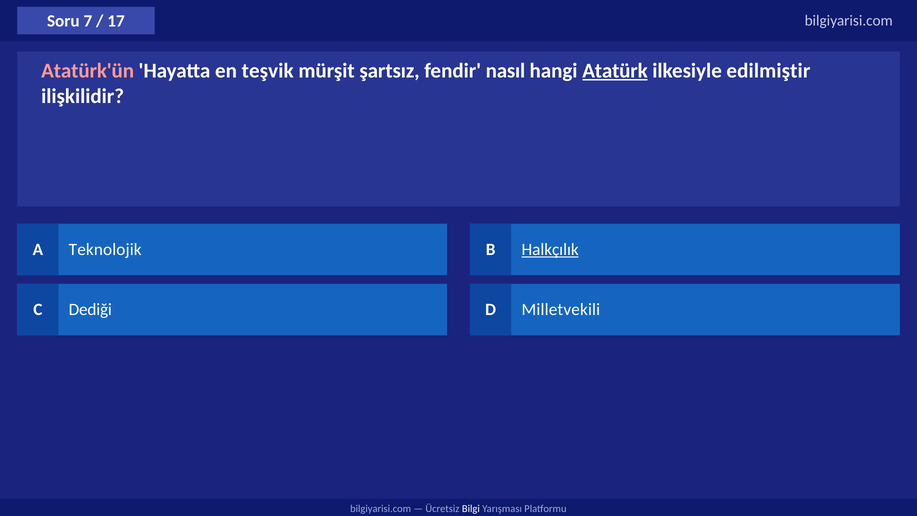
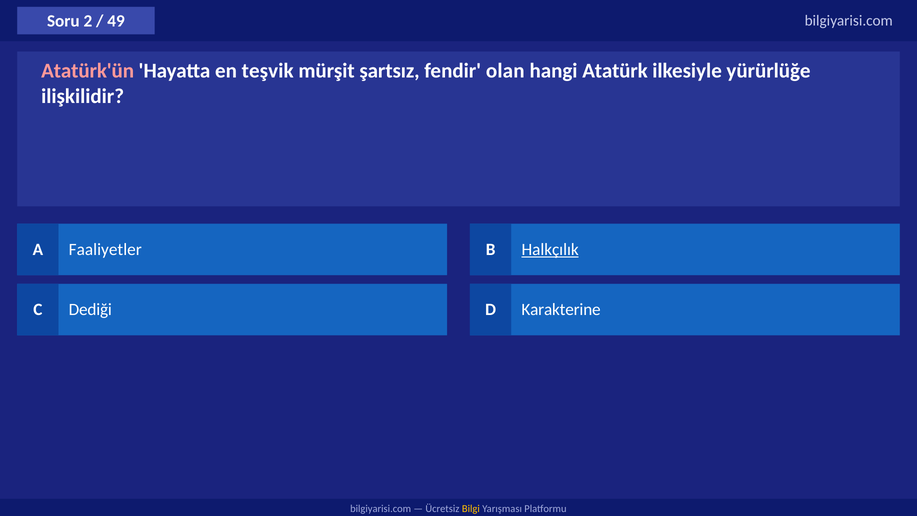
7: 7 -> 2 (88, 21)
17: 17 -> 49 (116, 21)
nasıl: nasıl -> olan (505, 71)
Atatürk underline: present -> none (615, 71)
edilmiştir: edilmiştir -> yürürlüğe (769, 71)
Teknolojik: Teknolojik -> Faaliyetler (105, 250)
Milletvekili: Milletvekili -> Karakterine (561, 310)
Bilgi colour: white -> yellow (471, 509)
